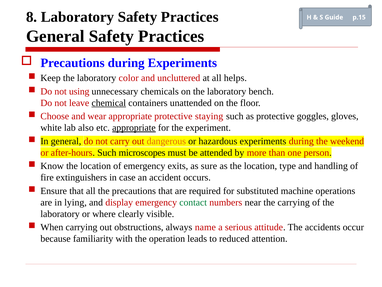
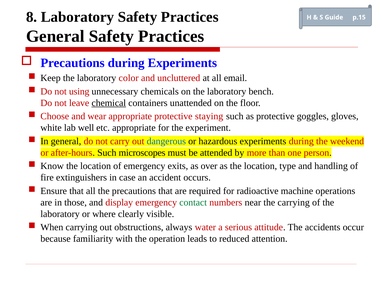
helps: helps -> email (235, 78)
also: also -> well (86, 128)
appropriate underline: present -> none (134, 128)
dangerous colour: orange -> blue (166, 141)
sure: sure -> over (209, 166)
substituted: substituted -> radioactive (258, 191)
lying: lying -> those (76, 202)
name: name -> water (205, 227)
